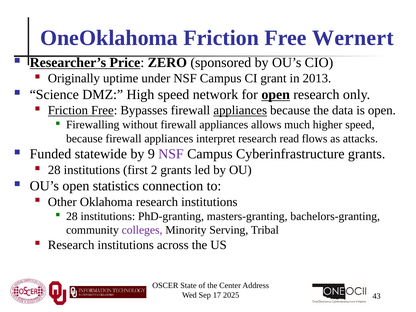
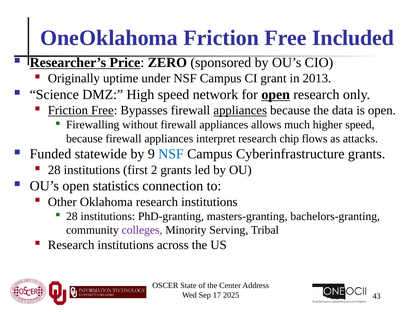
Wernert: Wernert -> Included (353, 38)
read: read -> chip (289, 139)
NSF colour: purple -> blue (171, 154)
